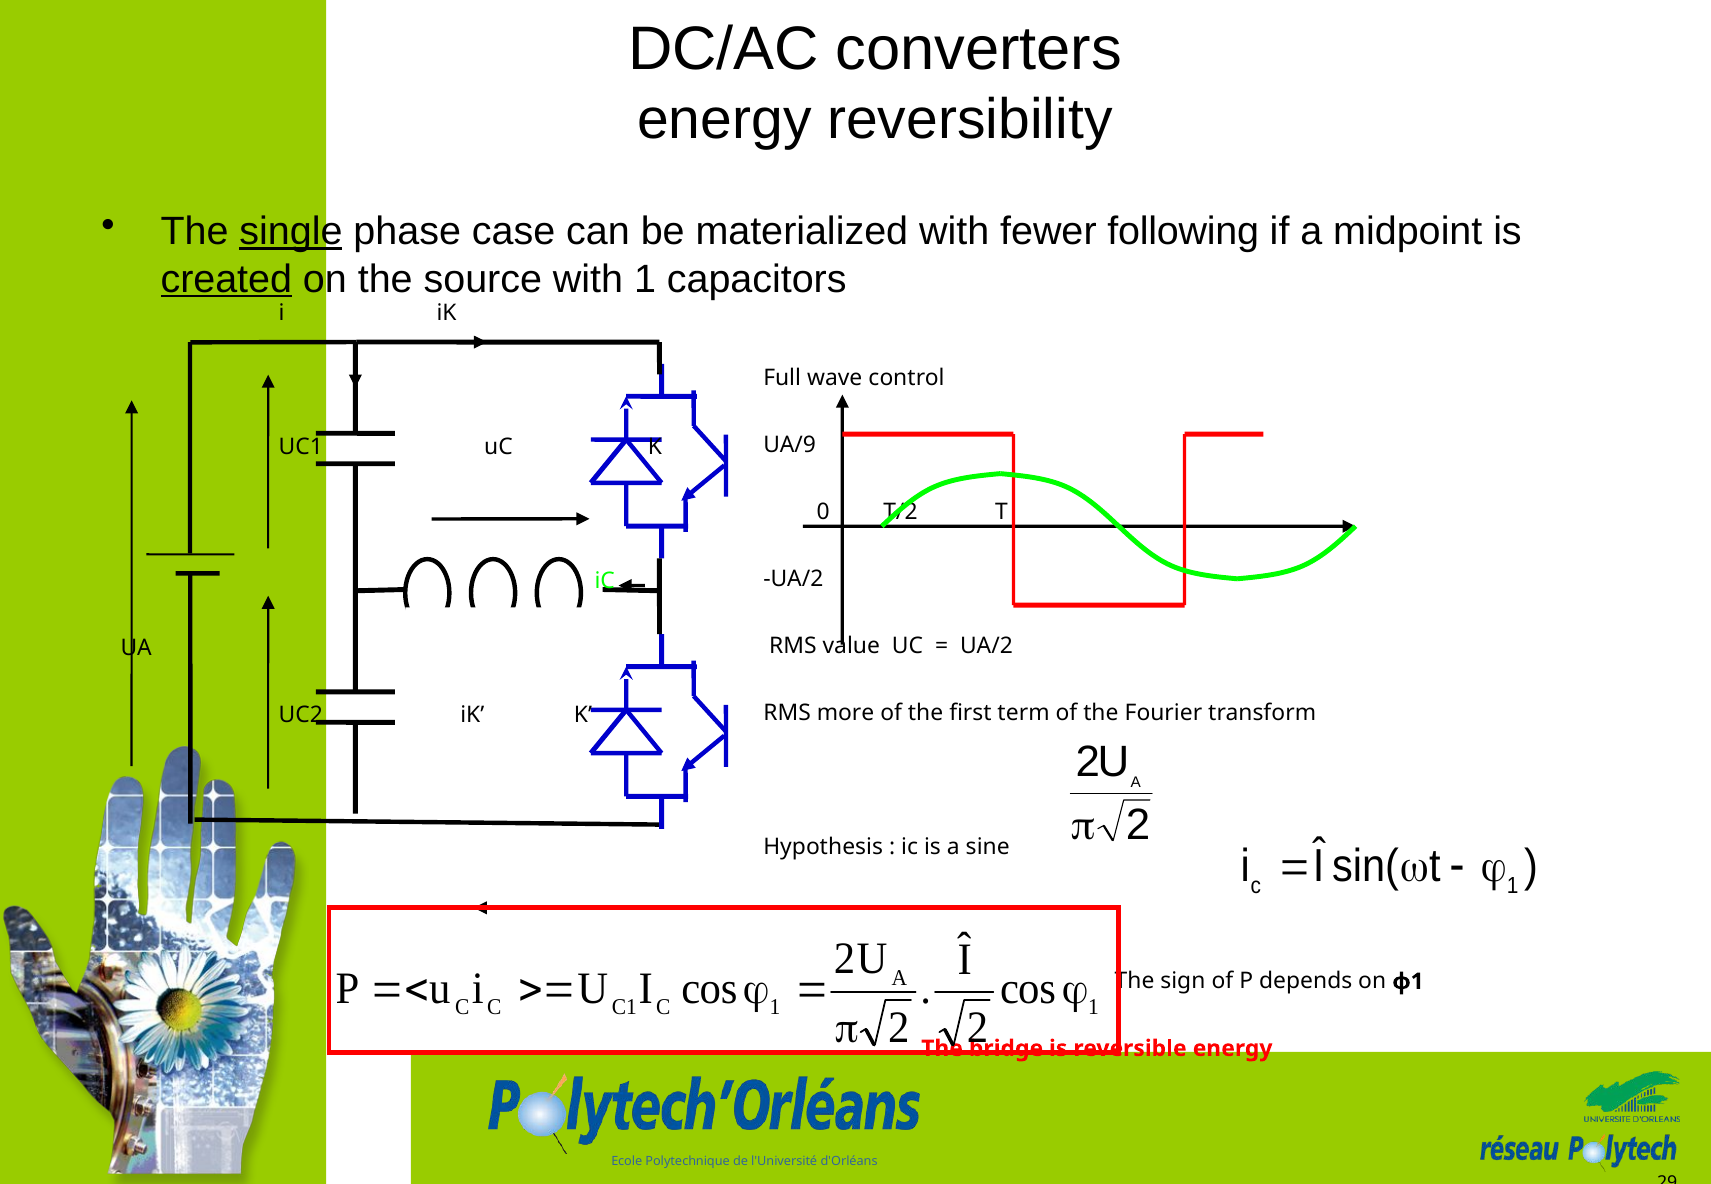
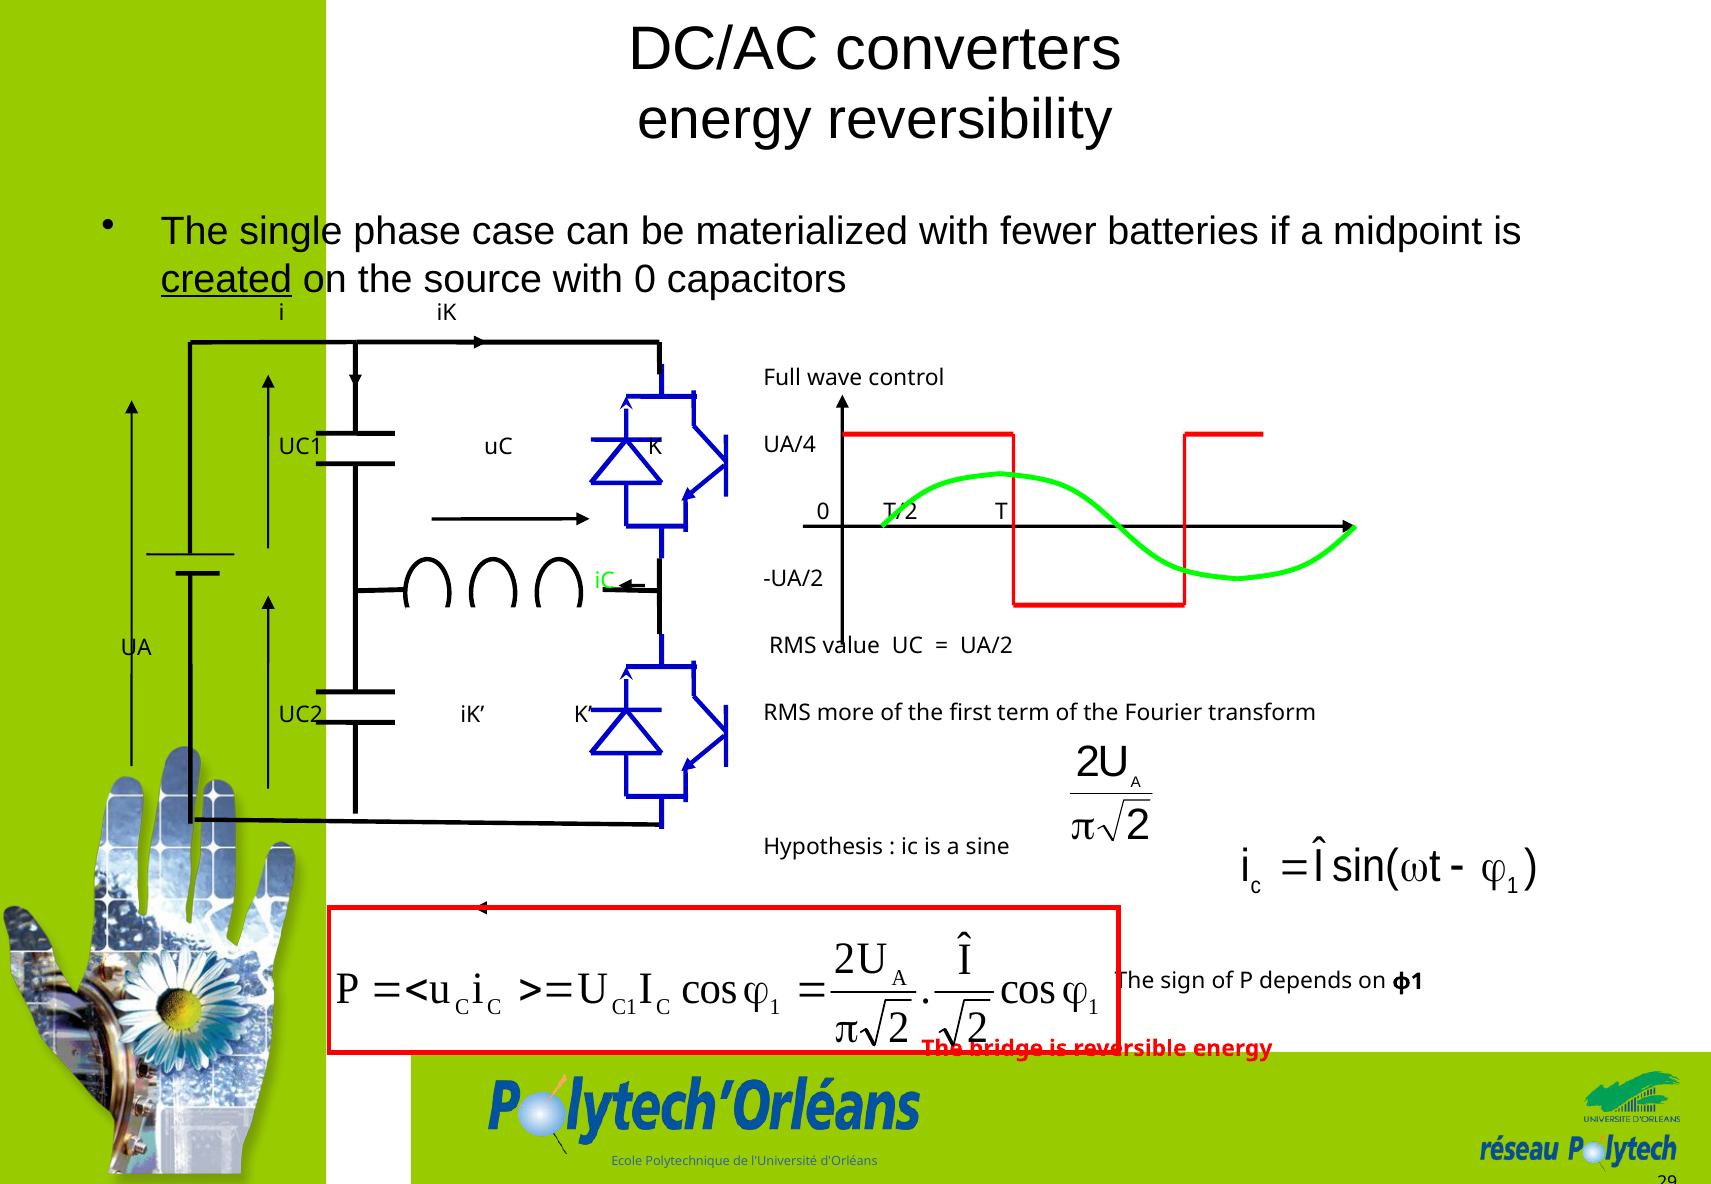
single underline: present -> none (291, 232)
following: following -> batteries (1183, 232)
with 1: 1 -> 0 (645, 279)
UA/9: UA/9 -> UA/4 (790, 446)
